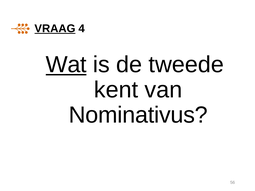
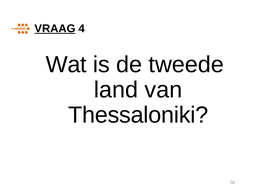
Wat underline: present -> none (66, 65)
kent: kent -> land (116, 90)
Nominativus: Nominativus -> Thessaloniki (138, 115)
